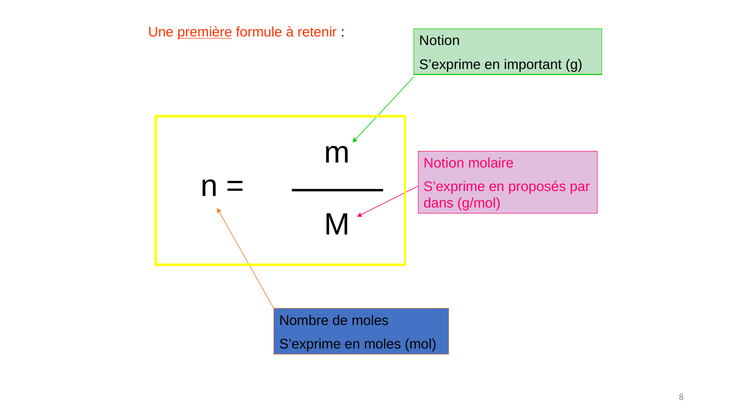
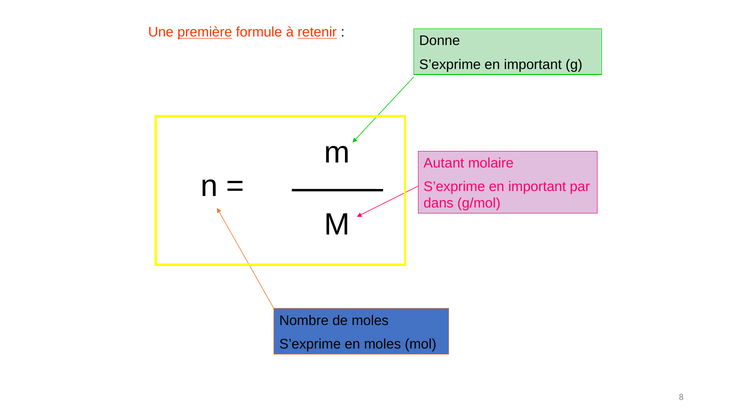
retenir underline: none -> present (317, 32)
Notion: Notion -> Donne (440, 41)
Notion: Notion -> Autant (444, 163)
proposés: proposés -> important (537, 187)
